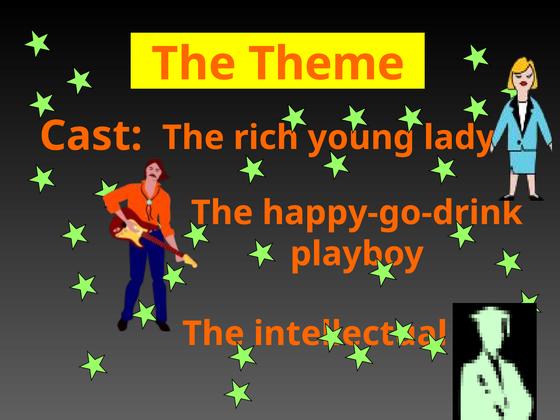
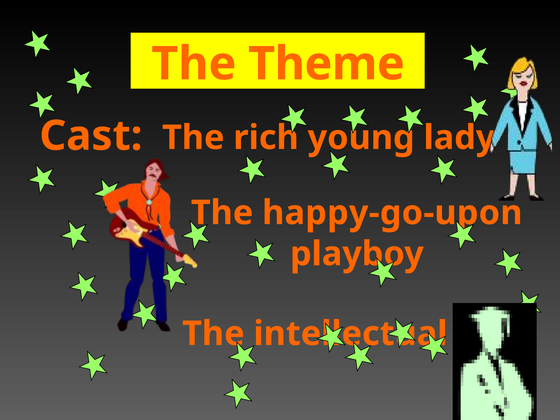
happy-go-drink: happy-go-drink -> happy-go-upon (392, 213)
